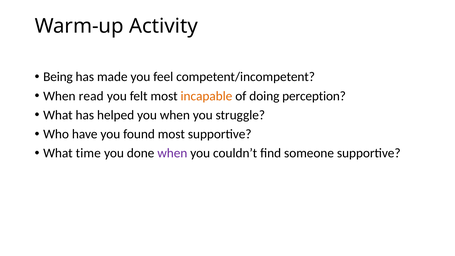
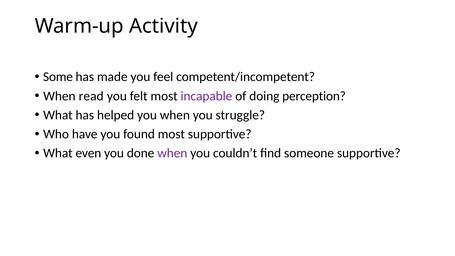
Being: Being -> Some (58, 77)
incapable colour: orange -> purple (206, 96)
time: time -> even (88, 153)
